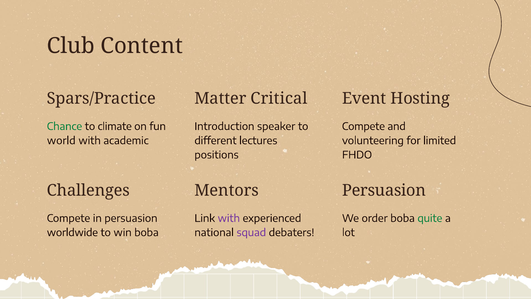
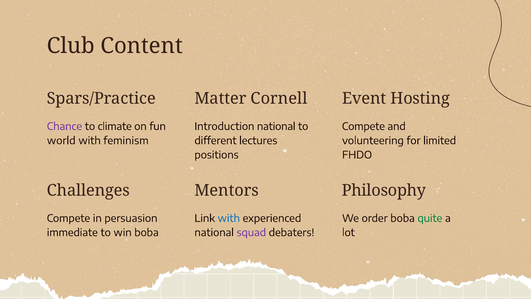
Critical: Critical -> Cornell (279, 98)
Chance colour: green -> purple (64, 126)
Introduction speaker: speaker -> national (276, 126)
academic: academic -> feminism (126, 141)
Persuasion: Persuasion -> Philosophy (384, 190)
with colour: purple -> blue (229, 218)
worldwide: worldwide -> immediate (72, 232)
